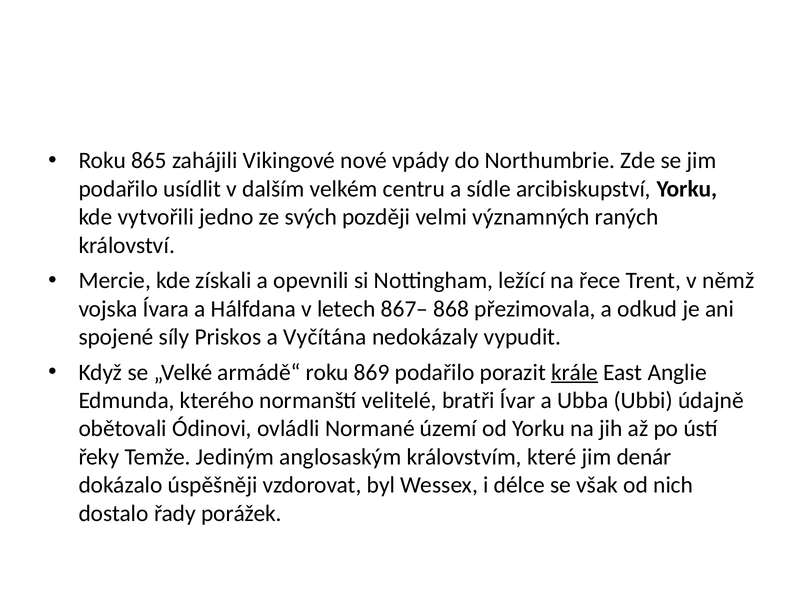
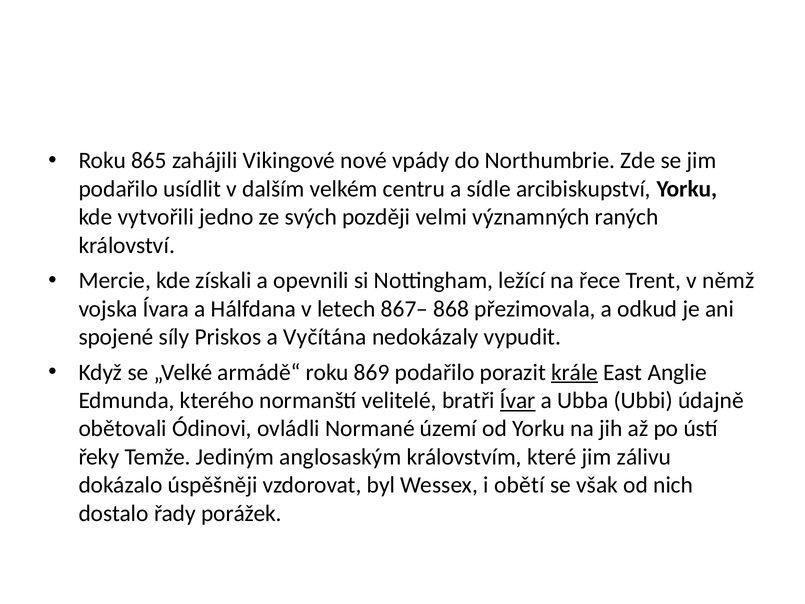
Ívar underline: none -> present (518, 400)
denár: denár -> zálivu (644, 457)
délce: délce -> obětí (519, 485)
